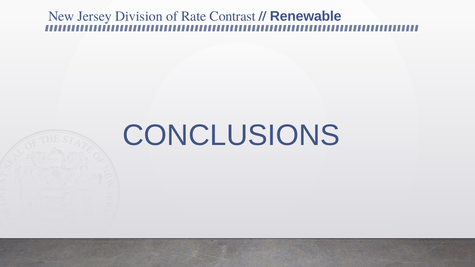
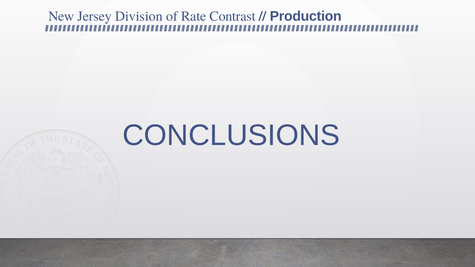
Renewable: Renewable -> Production (306, 16)
